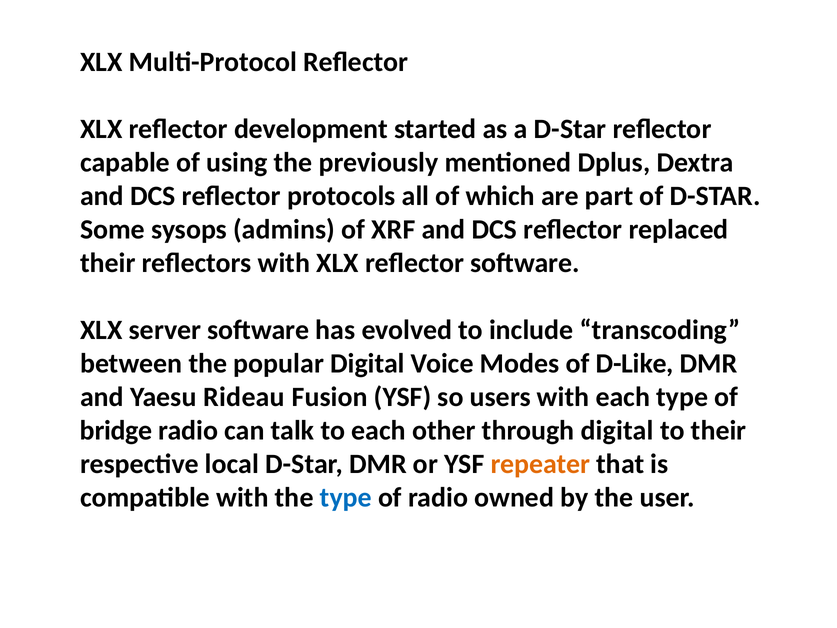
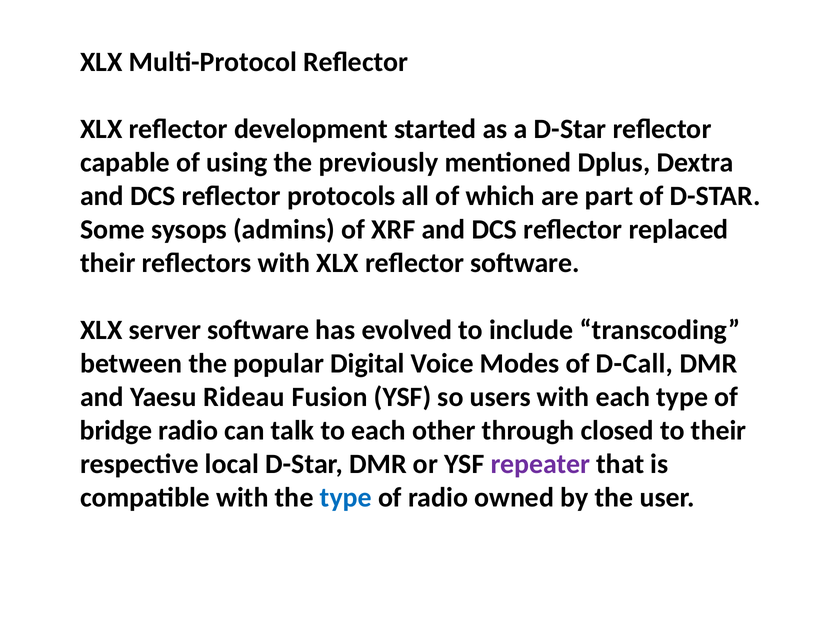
D-Like: D-Like -> D-Call (634, 363)
through digital: digital -> closed (617, 430)
repeater colour: orange -> purple (540, 464)
